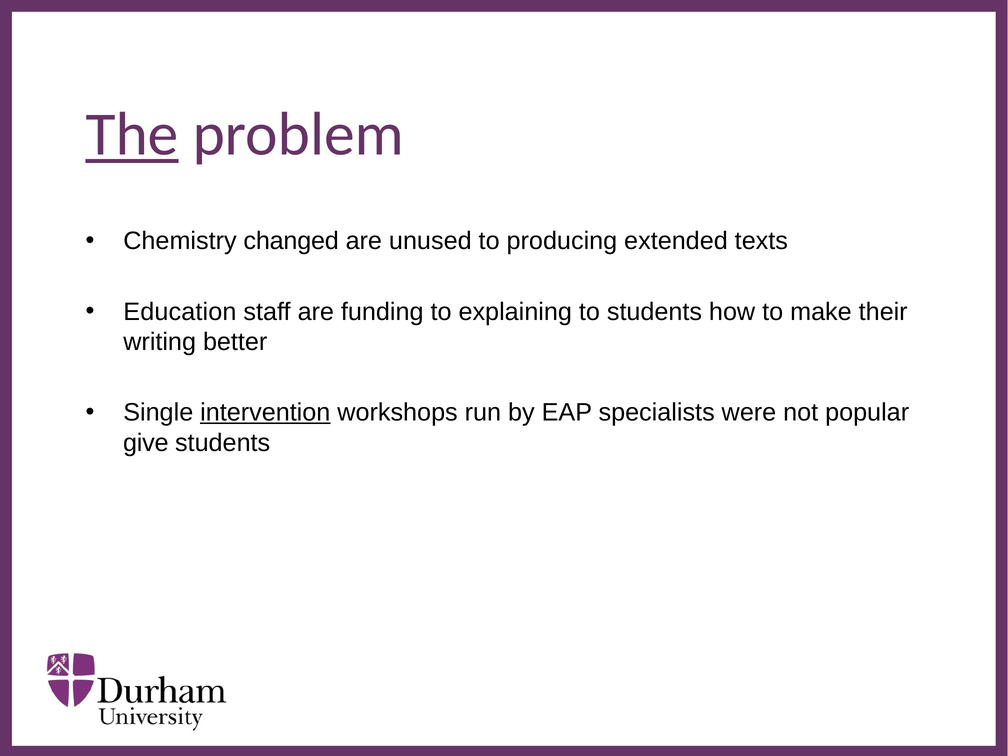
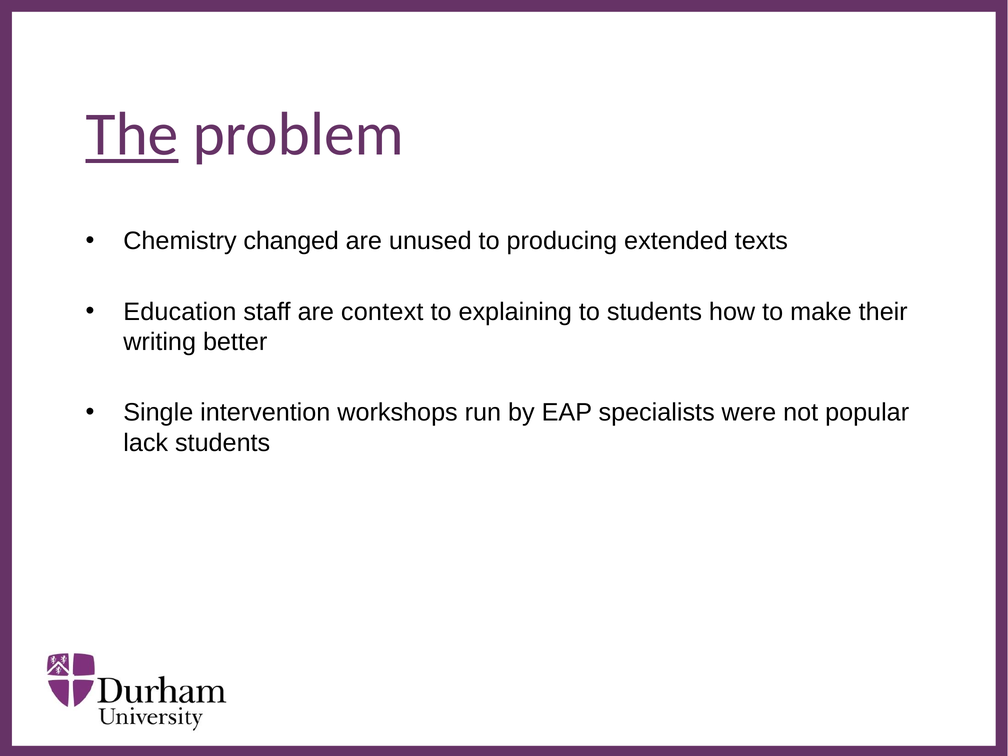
funding: funding -> context (382, 312)
intervention underline: present -> none (265, 413)
give: give -> lack (146, 443)
